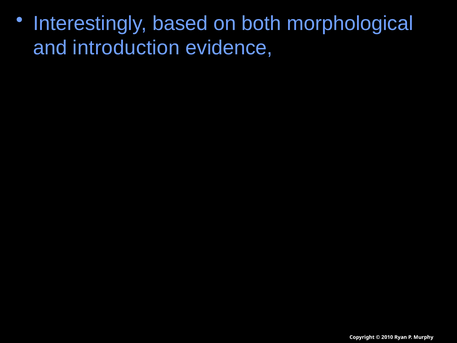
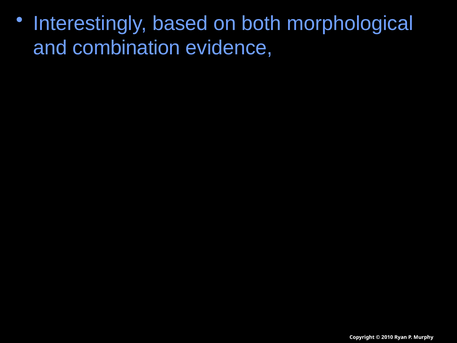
introduction: introduction -> combination (126, 48)
